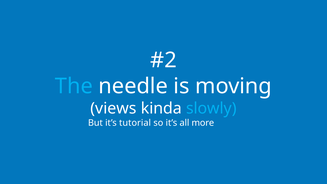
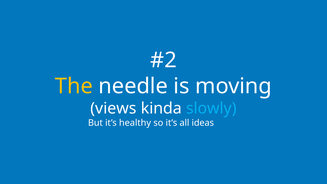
The colour: light blue -> yellow (74, 86)
tutorial: tutorial -> healthy (135, 123)
more: more -> ideas (203, 123)
